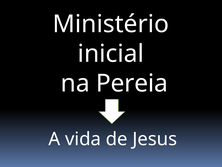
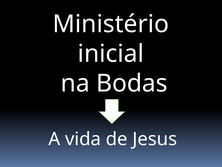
Pereia: Pereia -> Bodas (132, 83)
